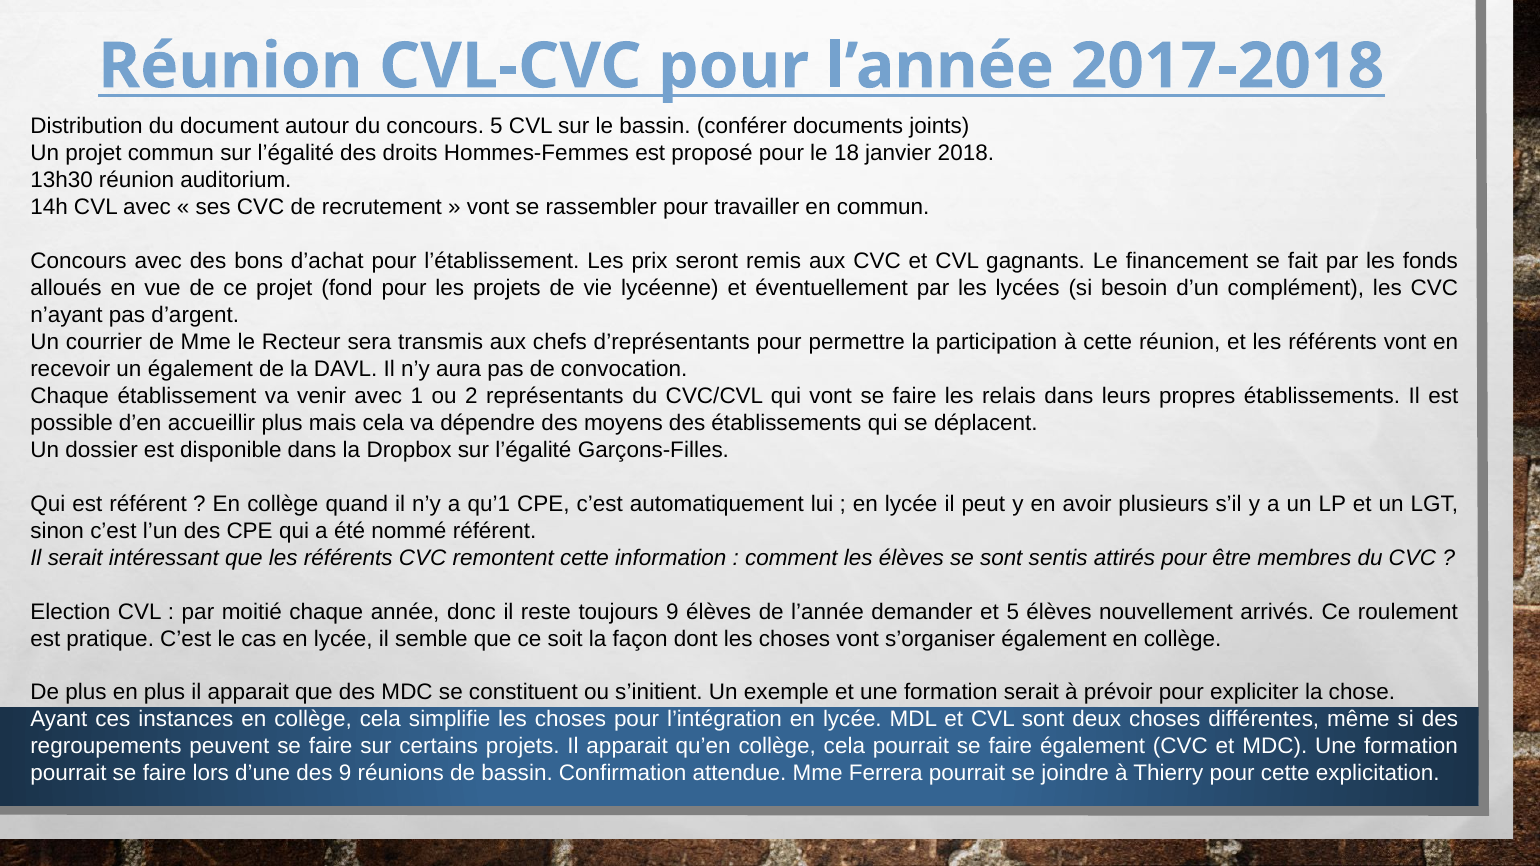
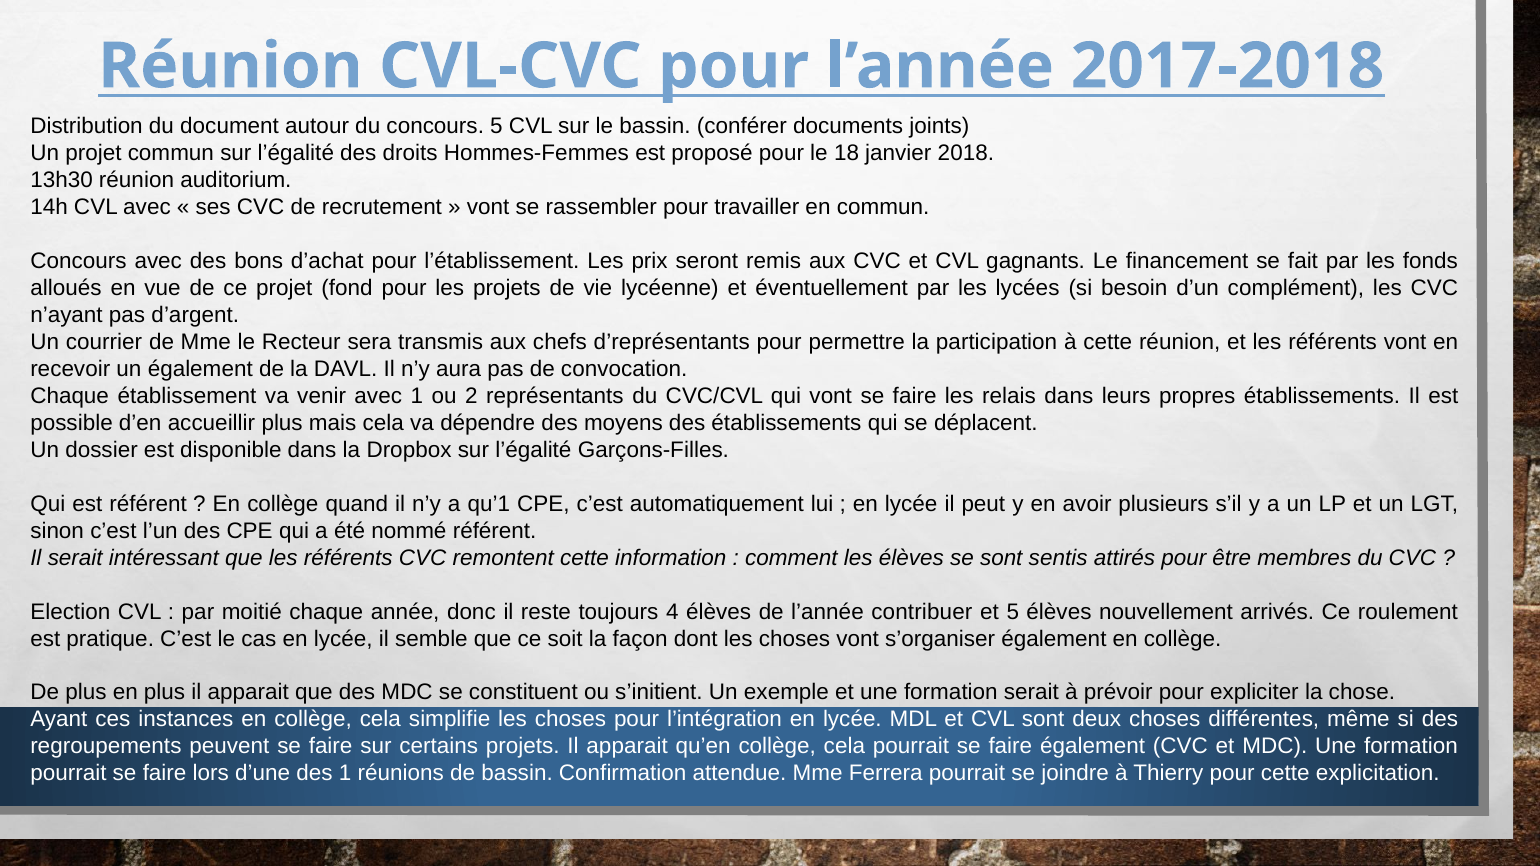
toujours 9: 9 -> 4 (672, 612)
demander: demander -> contribuer (922, 612)
des 9: 9 -> 1 (345, 774)
